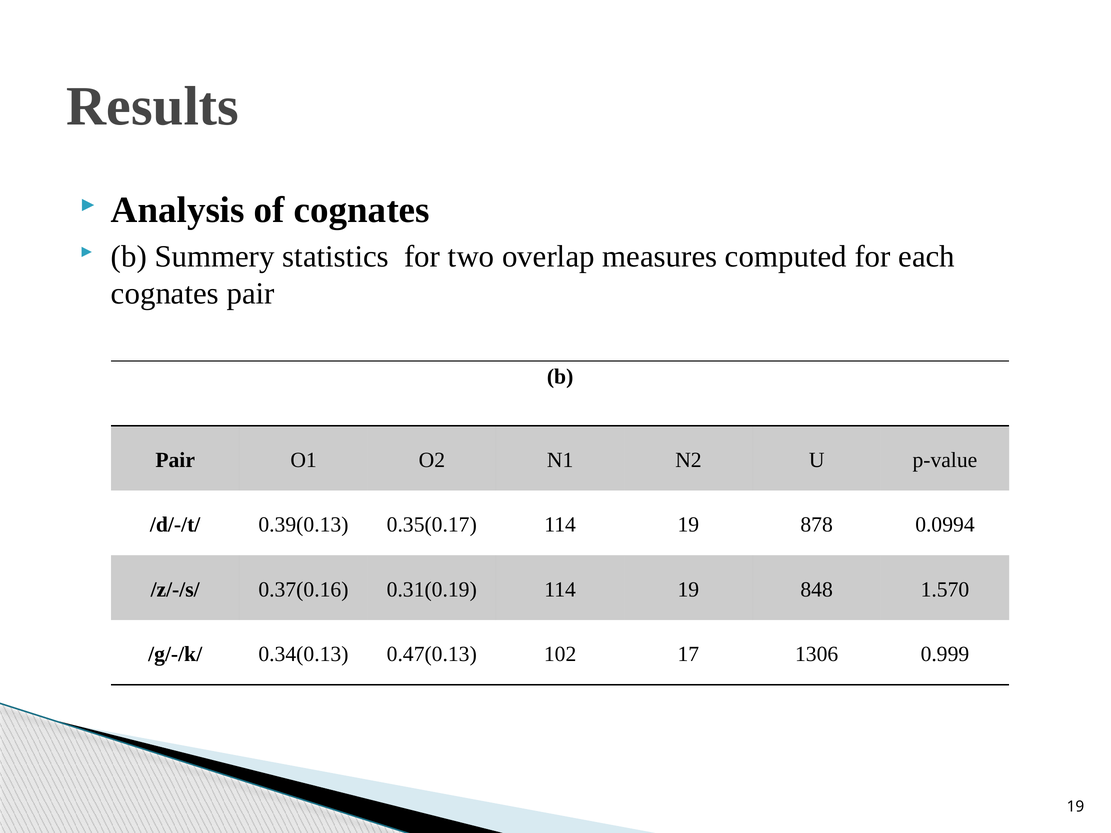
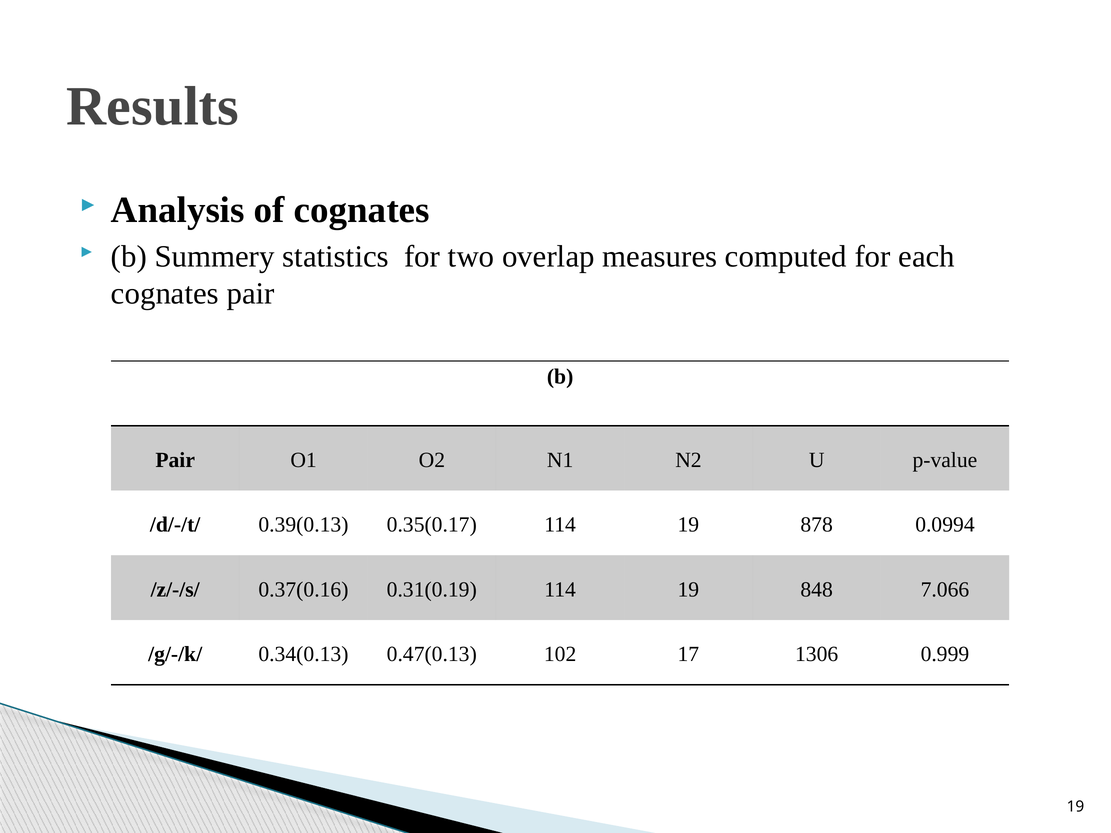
1.570: 1.570 -> 7.066 (945, 590)
